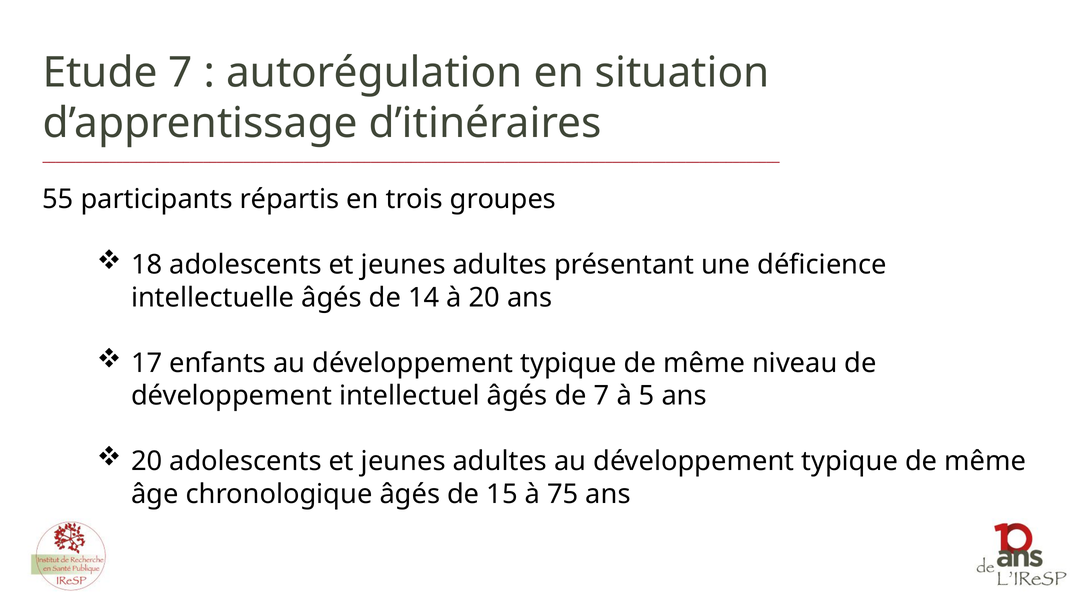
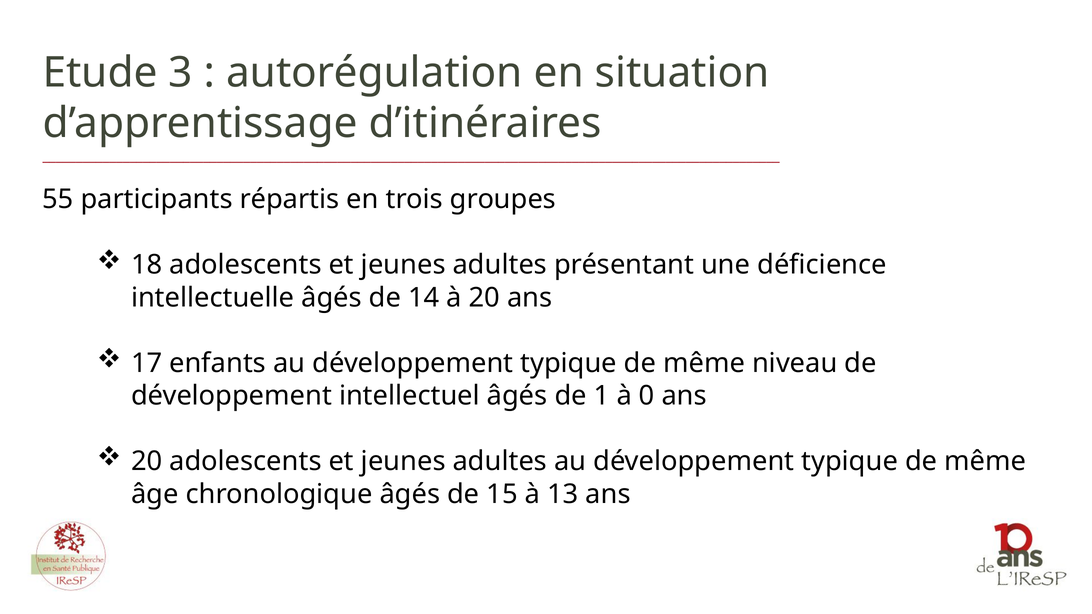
Etude 7: 7 -> 3 (181, 73)
de 7: 7 -> 1 (602, 396)
5: 5 -> 0 (647, 396)
75: 75 -> 13 (563, 494)
